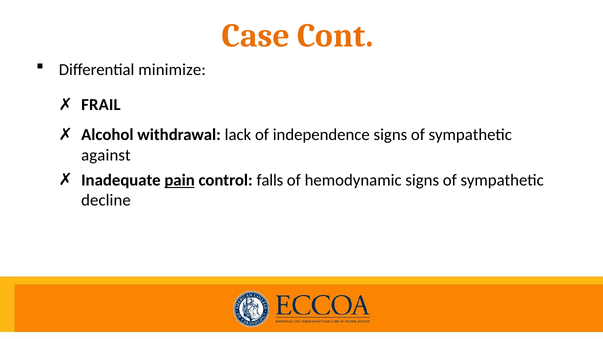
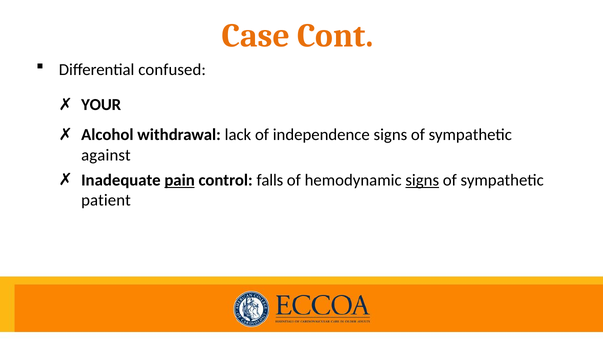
minimize: minimize -> confused (172, 70)
FRAIL: FRAIL -> YOUR (101, 105)
signs underline: none -> present (422, 180)
decline: decline -> patient (106, 200)
